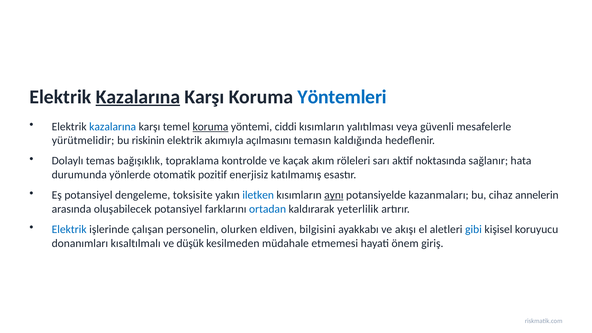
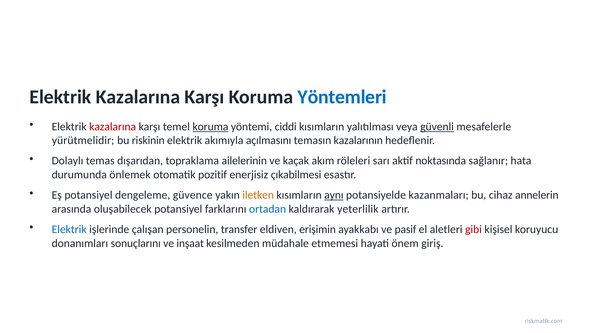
Kazalarına underline: present -> none (138, 97)
kazalarına colour: blue -> red (113, 127)
güvenli underline: none -> present (437, 127)
kaldığında: kaldığında -> kazalarının (358, 140)
bağışıklık: bağışıklık -> dışarıdan (140, 161)
kontrolde: kontrolde -> ailelerinin (244, 161)
yönlerde: yönlerde -> önlemek (130, 175)
katılmamış: katılmamış -> çıkabilmesi (296, 175)
toksisite: toksisite -> güvence (193, 195)
iletken colour: blue -> orange (258, 195)
olurken: olurken -> transfer (239, 229)
bilgisini: bilgisini -> erişimin (318, 229)
akışı: akışı -> pasif (406, 229)
gibi colour: blue -> red (473, 229)
kısaltılmalı: kısaltılmalı -> sonuçlarını (136, 243)
düşük: düşük -> inşaat (190, 243)
